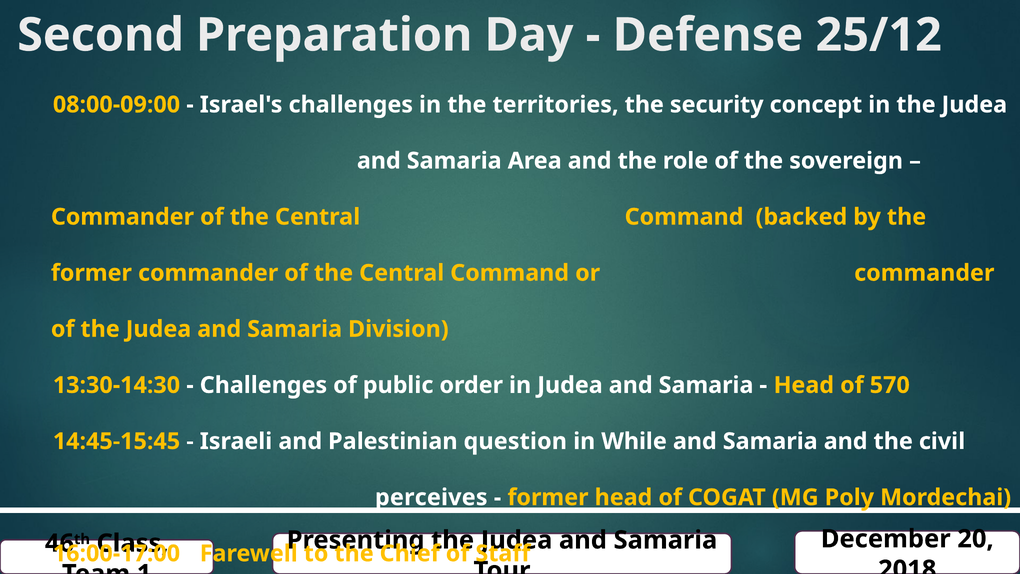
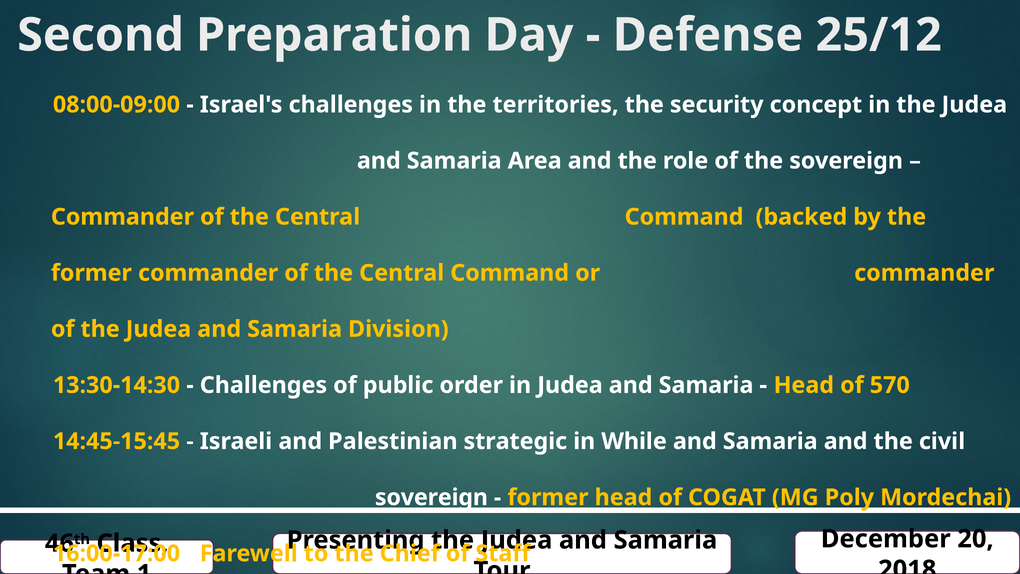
question: question -> strategic (515, 441)
perceives: perceives -> sovereign (431, 497)
